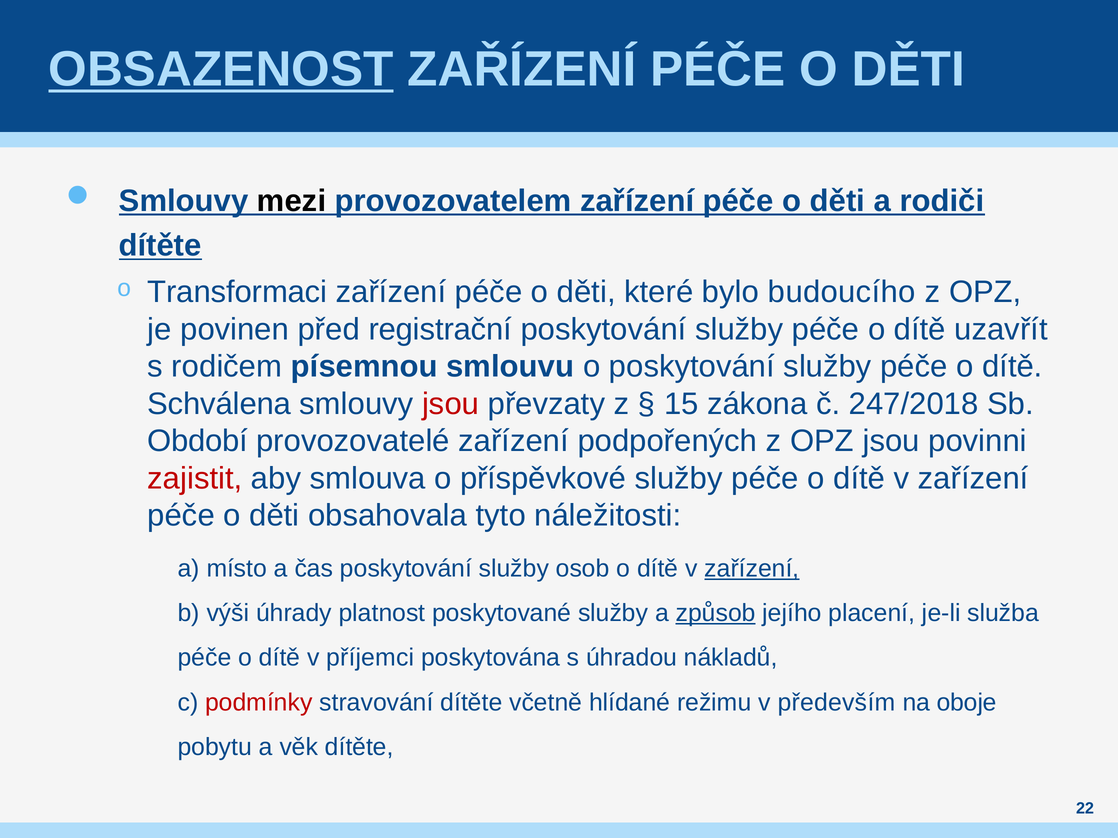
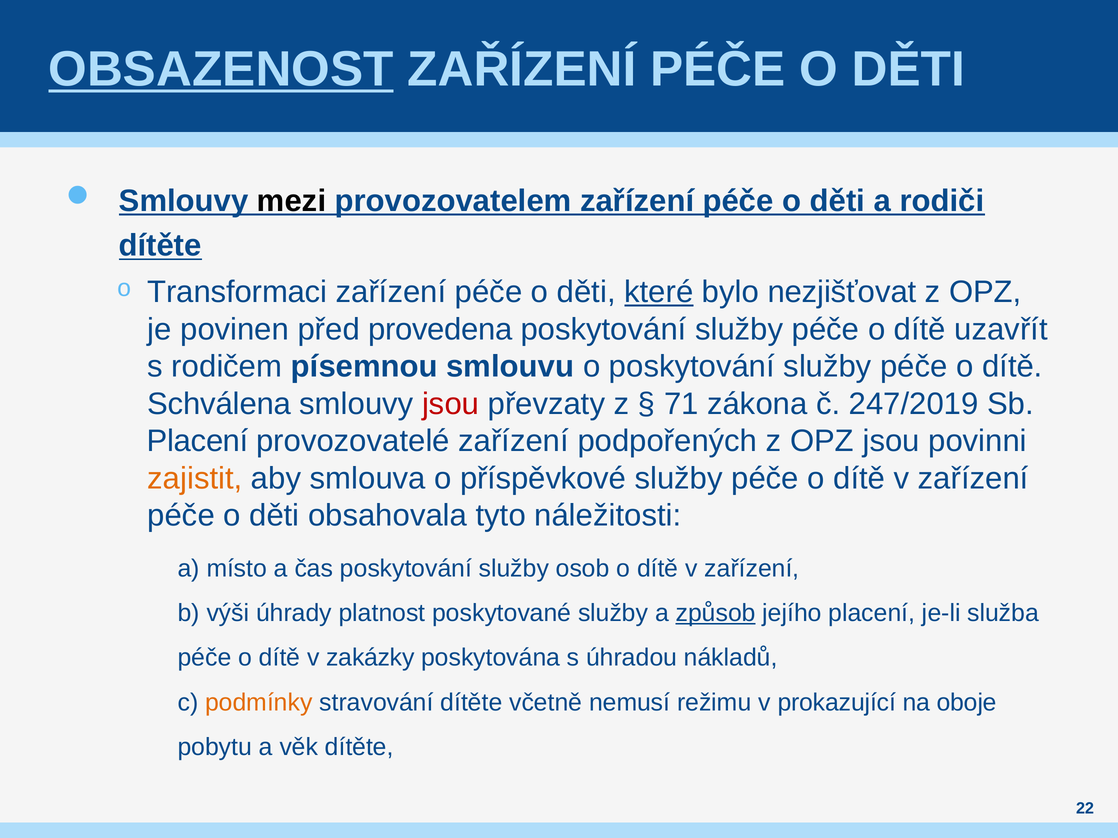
které underline: none -> present (659, 292)
budoucího: budoucího -> nezjišťovat (842, 292)
registrační: registrační -> provedena (440, 330)
15: 15 -> 71 (681, 404)
247/2018: 247/2018 -> 247/2019 (914, 404)
Období: Období -> Placení (198, 441)
zajistit colour: red -> orange (195, 479)
zařízení underline: present -> none (752, 569)
příjemci: příjemci -> zakázky (370, 658)
podmínky colour: red -> orange (259, 703)
hlídané: hlídané -> nemusí (630, 703)
především: především -> prokazující (837, 703)
